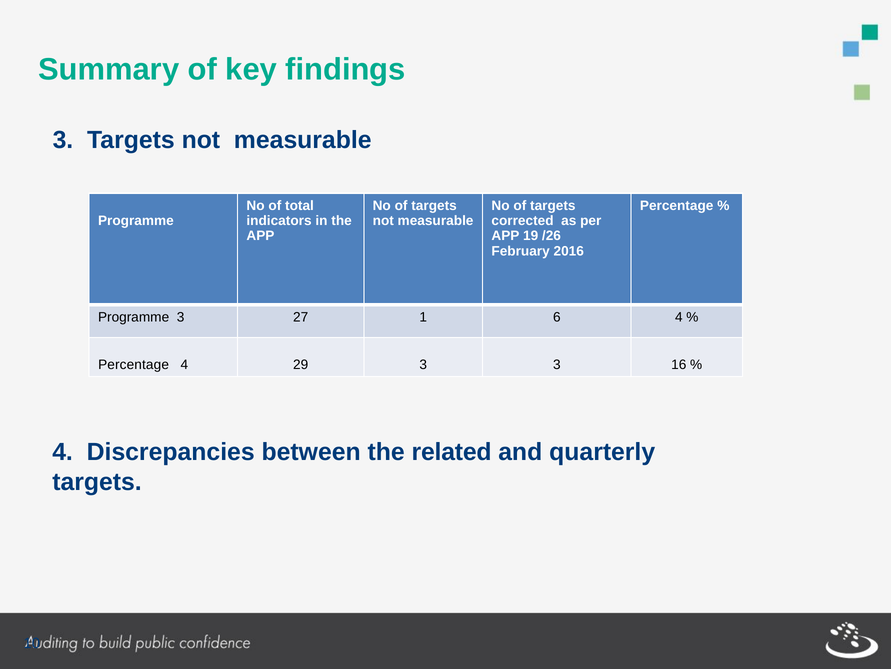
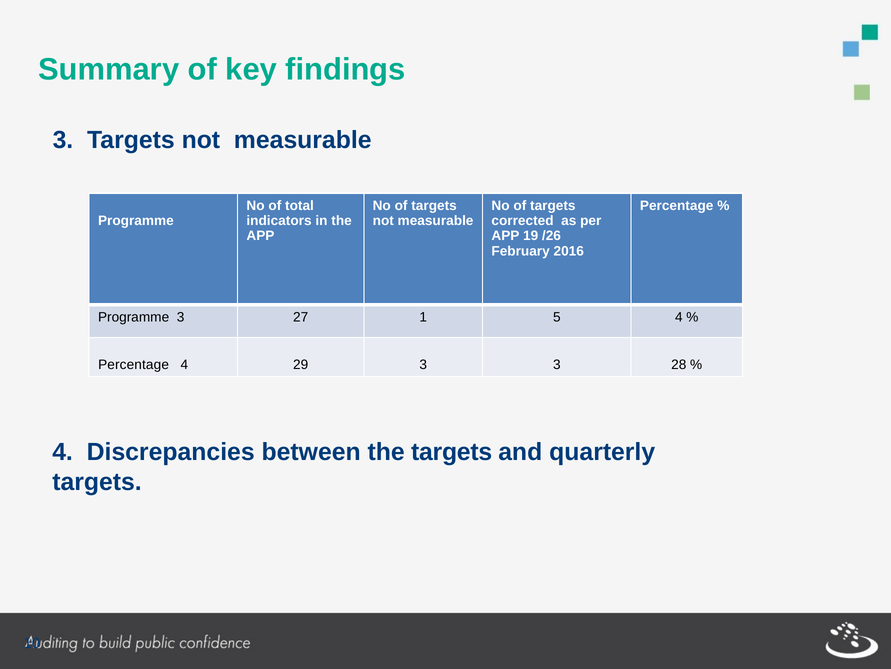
6: 6 -> 5 (557, 317)
16: 16 -> 28 (679, 364)
the related: related -> targets (452, 452)
